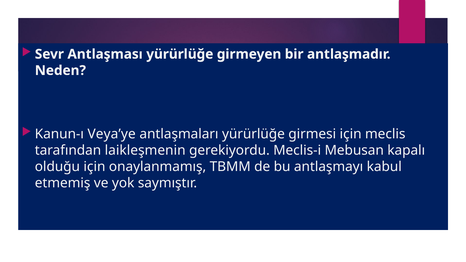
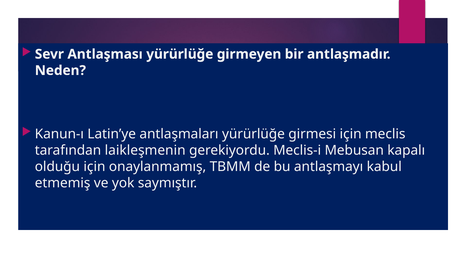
Veya’ye: Veya’ye -> Latin’ye (112, 134)
